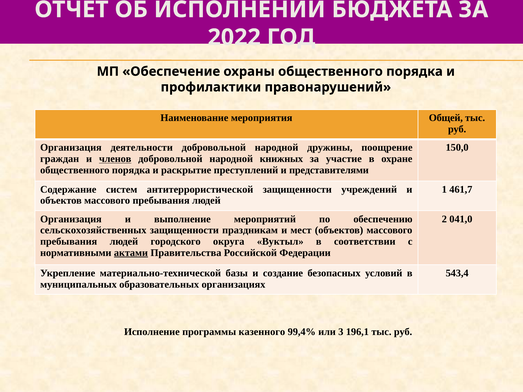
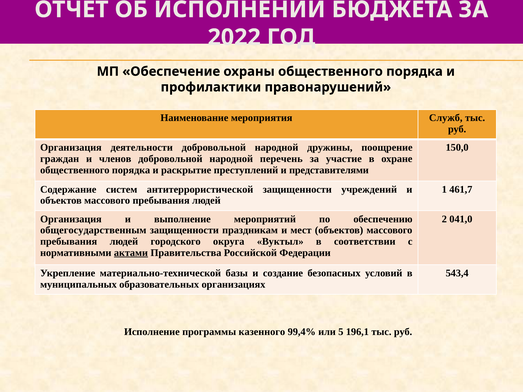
Общей: Общей -> Служб (446, 118)
членов underline: present -> none (115, 159)
книжных: книжных -> перечень (281, 159)
сельскохозяйственных: сельскохозяйственных -> общегосударственным (93, 230)
3: 3 -> 5 (341, 332)
